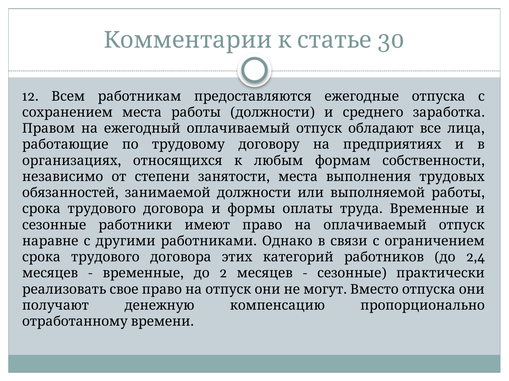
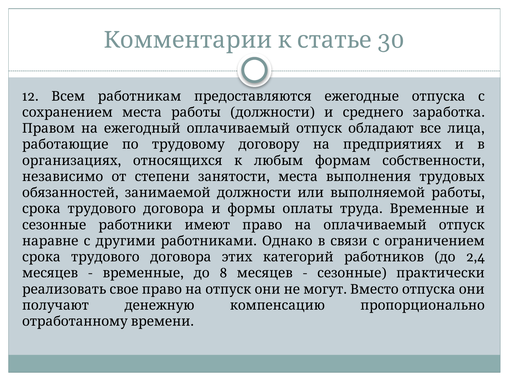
2: 2 -> 8 (223, 274)
